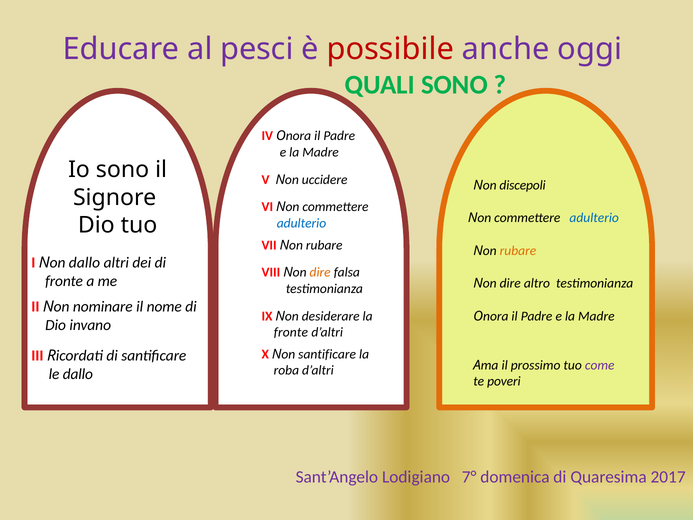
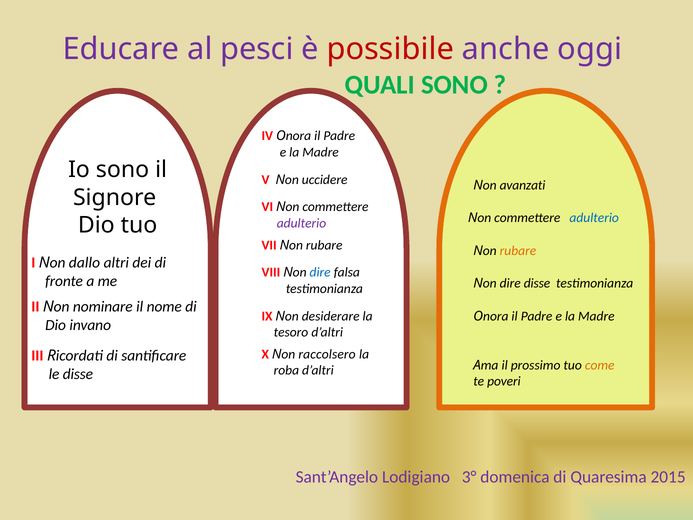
discepoli: discepoli -> avanzati (523, 185)
adulterio colour: blue -> purple (301, 223)
dire colour: orange -> blue (320, 272)
dire altro: altro -> disse (537, 283)
fronte: fronte -> tesoro (291, 332)
Non santificare: santificare -> raccolsero (327, 354)
come colour: purple -> orange (600, 365)
le dallo: dallo -> disse (78, 374)
7°: 7° -> 3° (469, 477)
2017: 2017 -> 2015 (668, 477)
